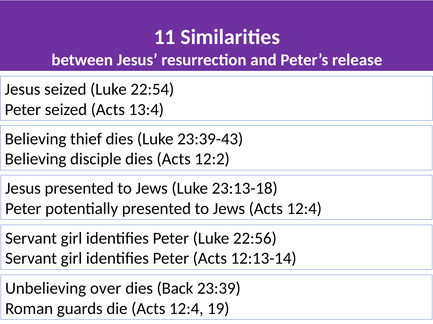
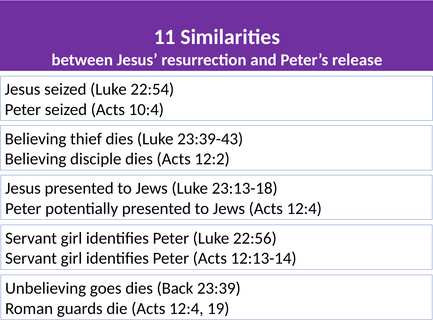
13:4: 13:4 -> 10:4 (146, 110)
over: over -> goes (106, 289)
